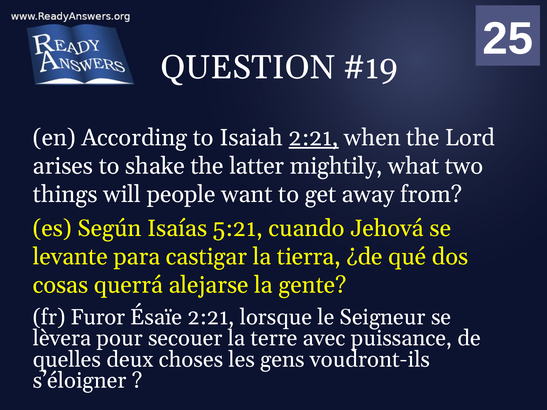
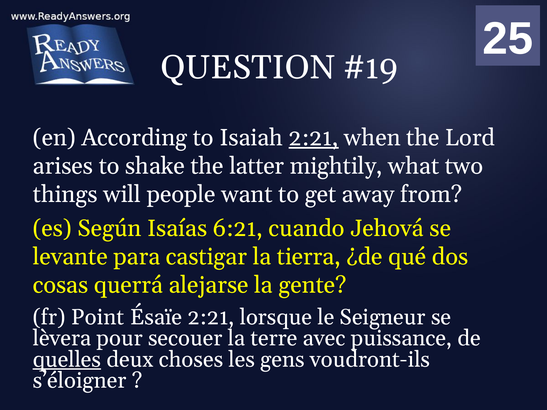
5:21: 5:21 -> 6:21 (238, 229)
Furor: Furor -> Point (98, 317)
quelles underline: none -> present (67, 360)
